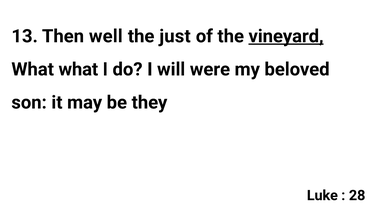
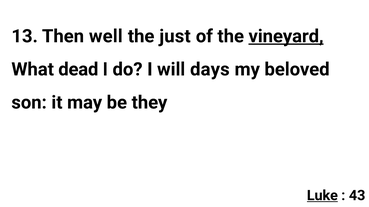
What what: what -> dead (78, 70)
were: were -> days (210, 70)
Luke underline: none -> present (322, 196)
28: 28 -> 43 (357, 196)
